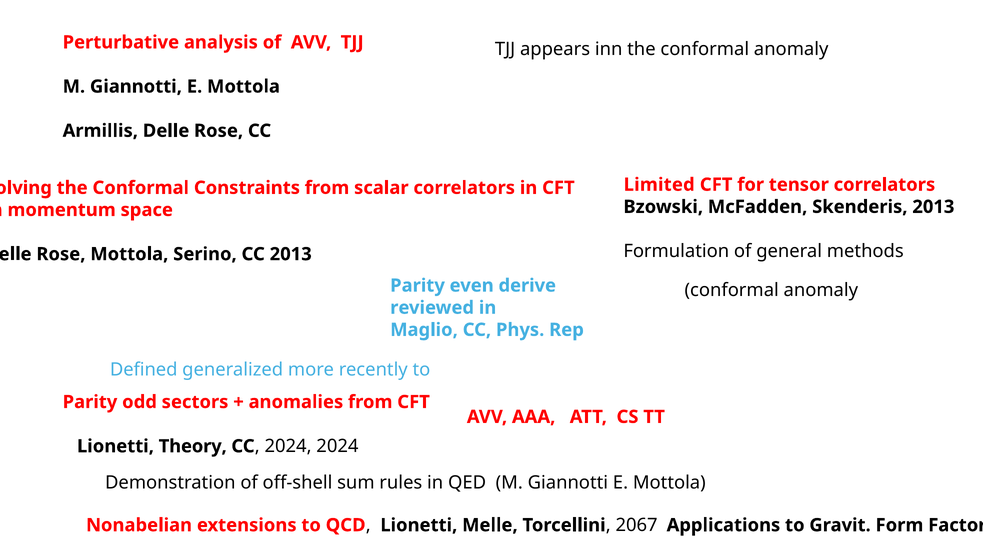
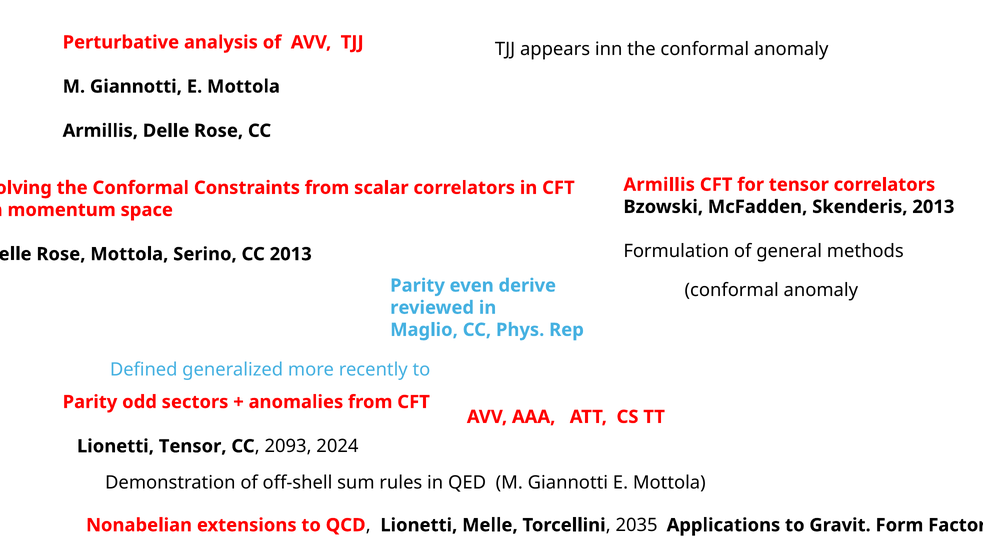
Limited: Limited -> Armillis (659, 185)
Lionetti Theory: Theory -> Tensor (193, 446)
2024: 2024 -> 2093 (288, 446)
2067: 2067 -> 2035 (637, 525)
